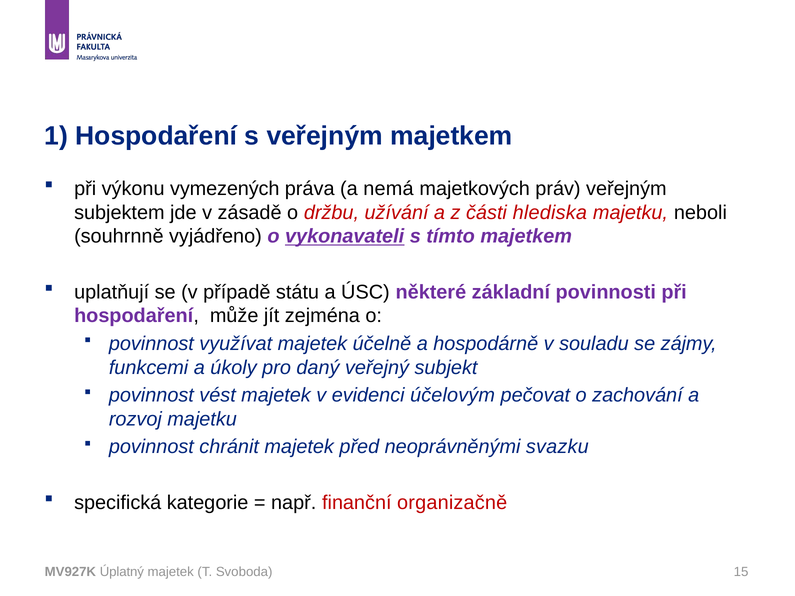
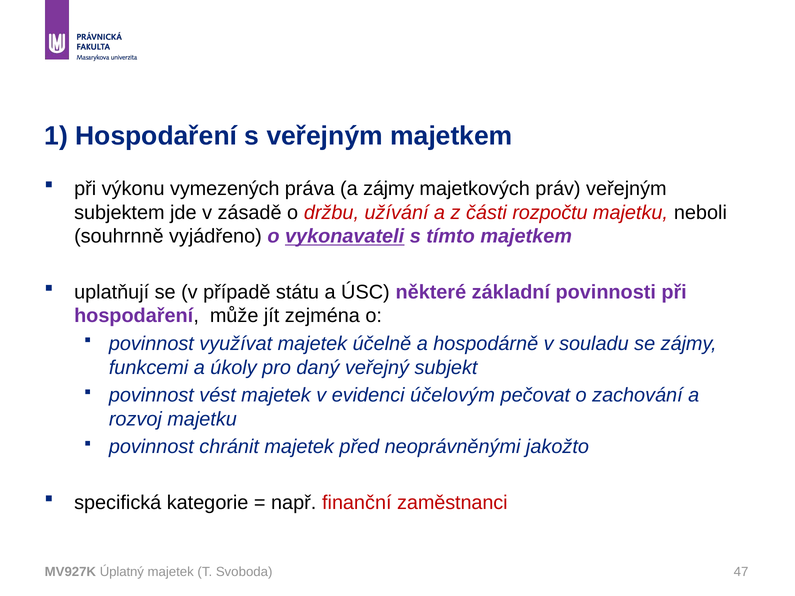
a nemá: nemá -> zájmy (389, 189)
hlediska: hlediska -> rozpočtu (550, 213)
svazku: svazku -> jakožto (557, 447)
organizačně: organizačně -> zaměstnanci (452, 503)
15: 15 -> 47 (741, 572)
